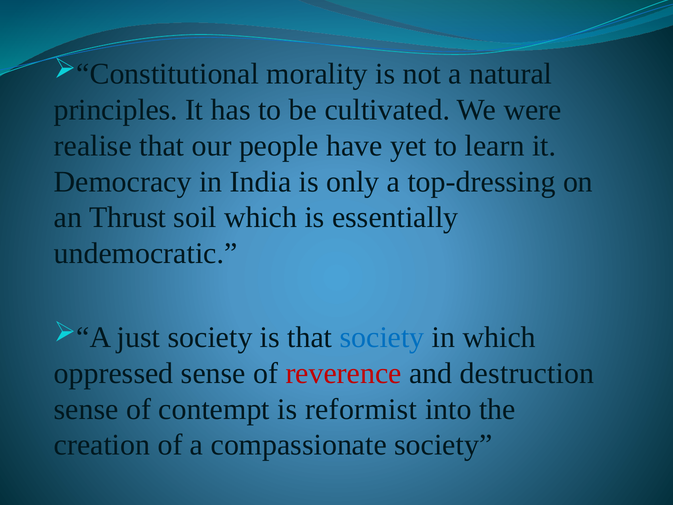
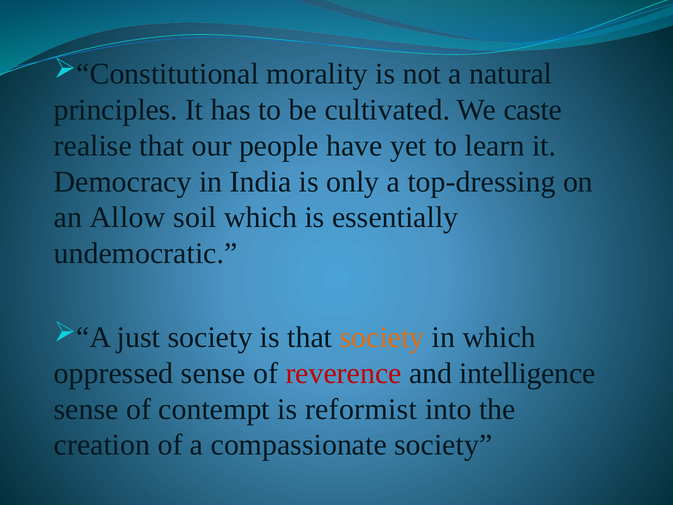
were: were -> caste (533, 110)
Thrust: Thrust -> Allow (128, 217)
society colour: blue -> orange (382, 337)
destruction: destruction -> intelligence (527, 373)
